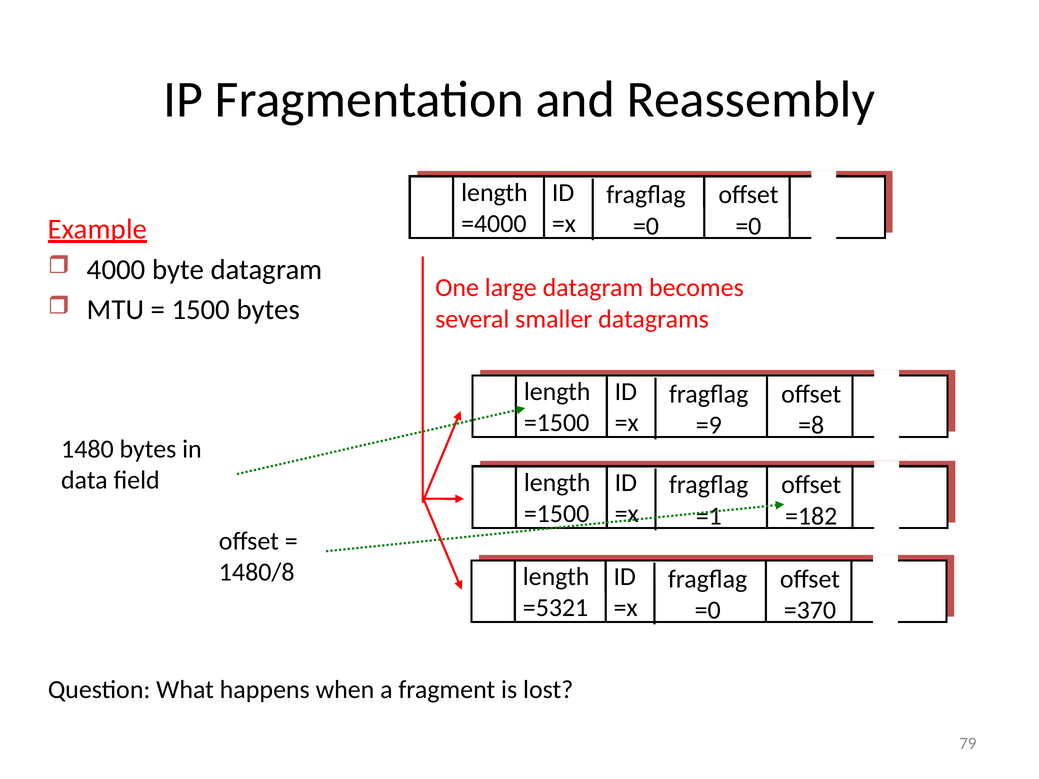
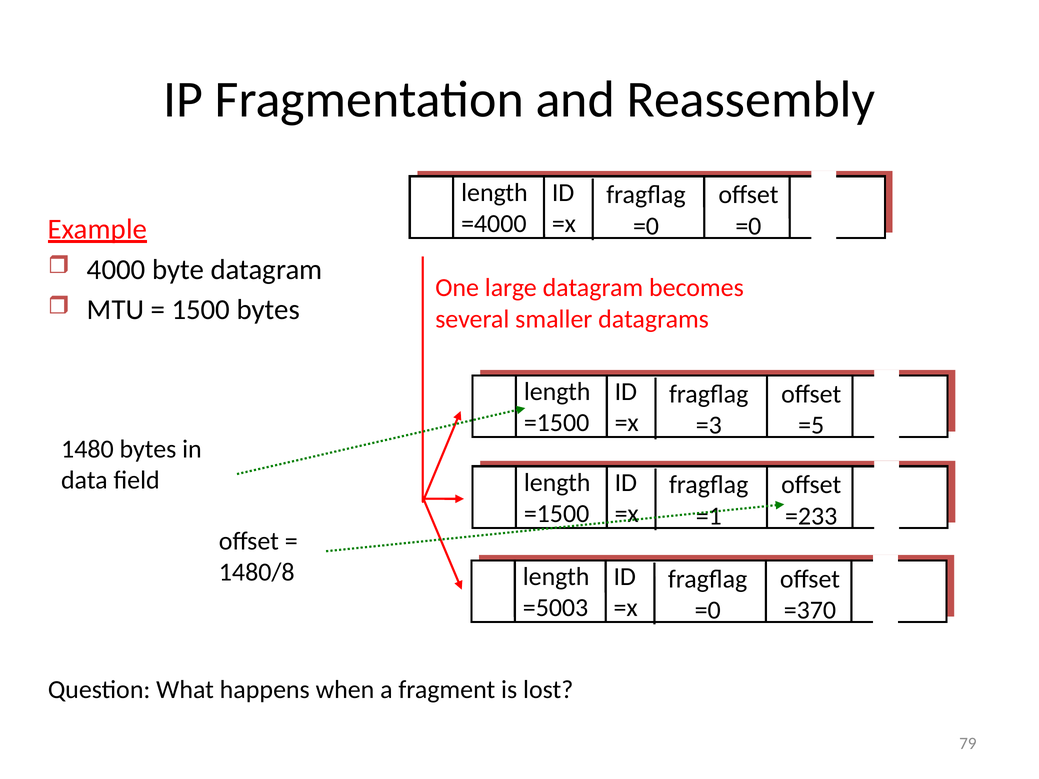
=9: =9 -> =3 (709, 425)
=8: =8 -> =5 (811, 425)
=182: =182 -> =233 (811, 516)
=5321: =5321 -> =5003 (556, 608)
